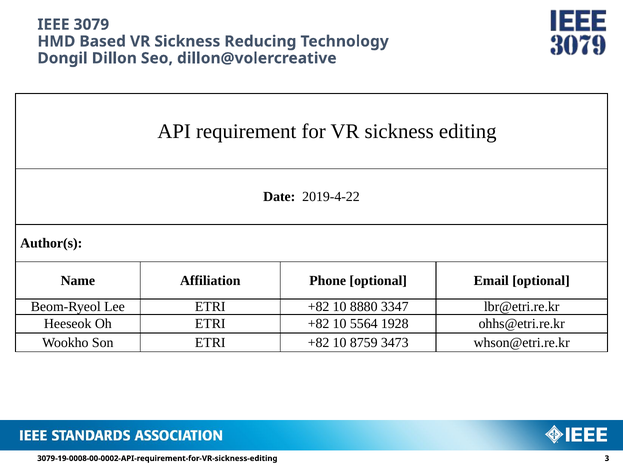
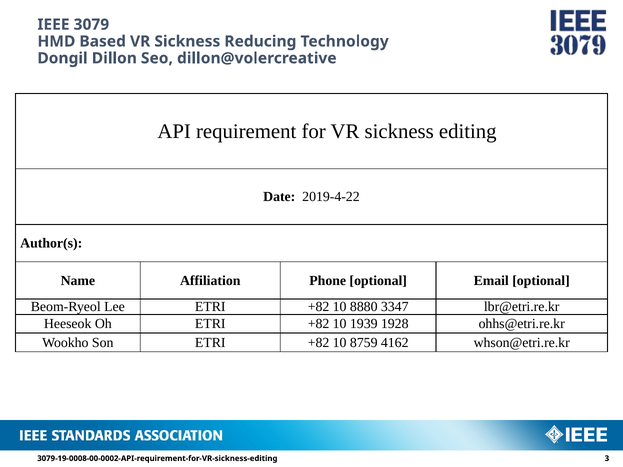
5564: 5564 -> 1939 (364, 324)
3473: 3473 -> 4162 (395, 343)
